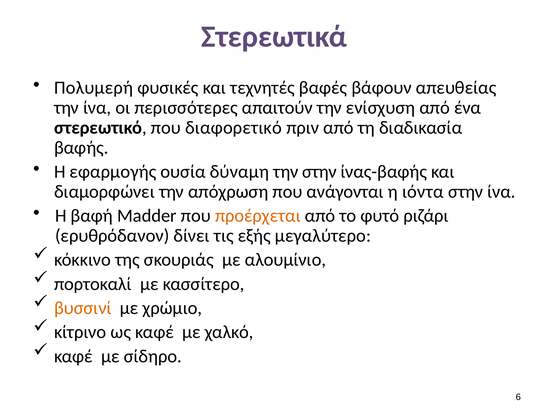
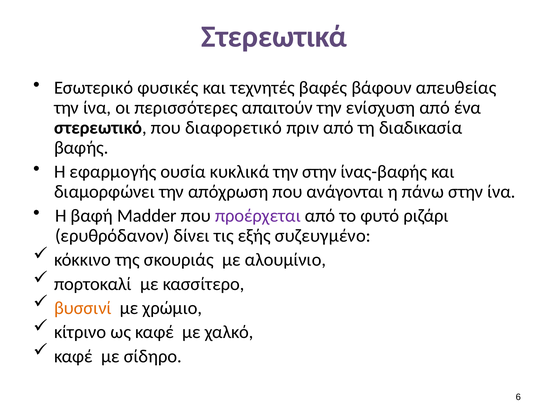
Πολυμερή: Πολυμερή -> Εσωτερικό (94, 88)
δύναμη: δύναμη -> κυκλικά (239, 172)
ιόντα: ιόντα -> πάνω (423, 191)
προέρχεται colour: orange -> purple (258, 216)
μεγαλύτερο: μεγαλύτερο -> συζευγμένο (323, 235)
